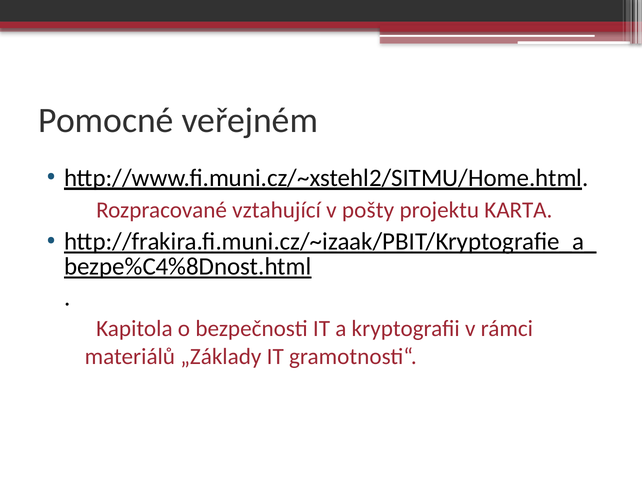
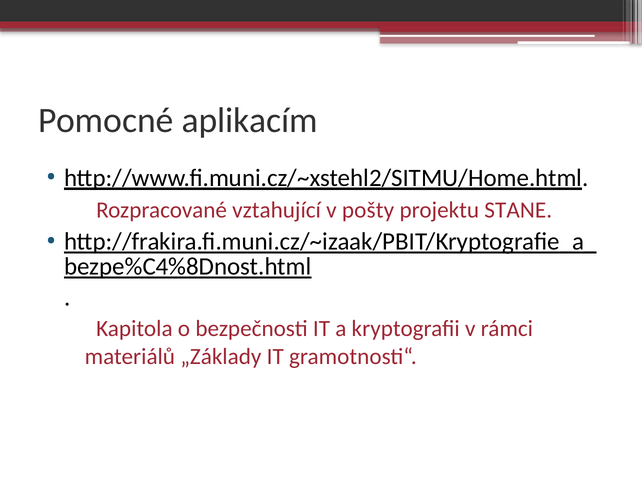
veřejném: veřejném -> aplikacím (250, 120)
KARTA: KARTA -> STANE (518, 210)
